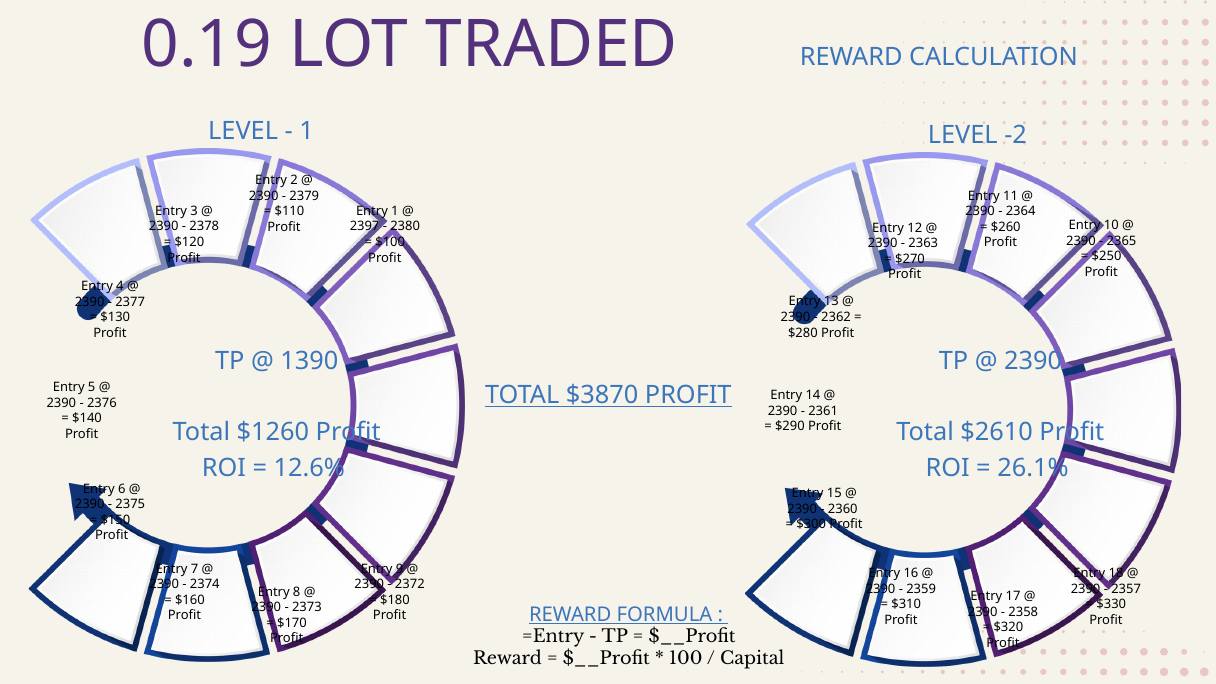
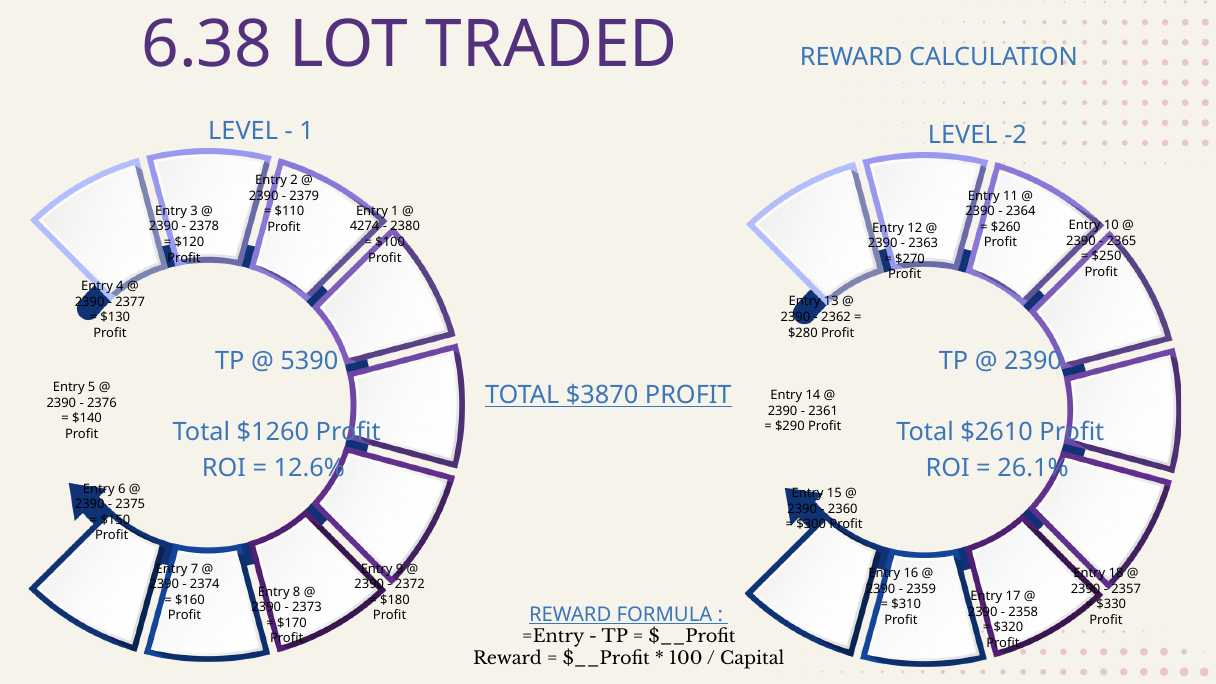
0.19: 0.19 -> 6.38 (207, 45)
2397: 2397 -> 4274 (365, 227)
1390: 1390 -> 5390 (309, 362)
